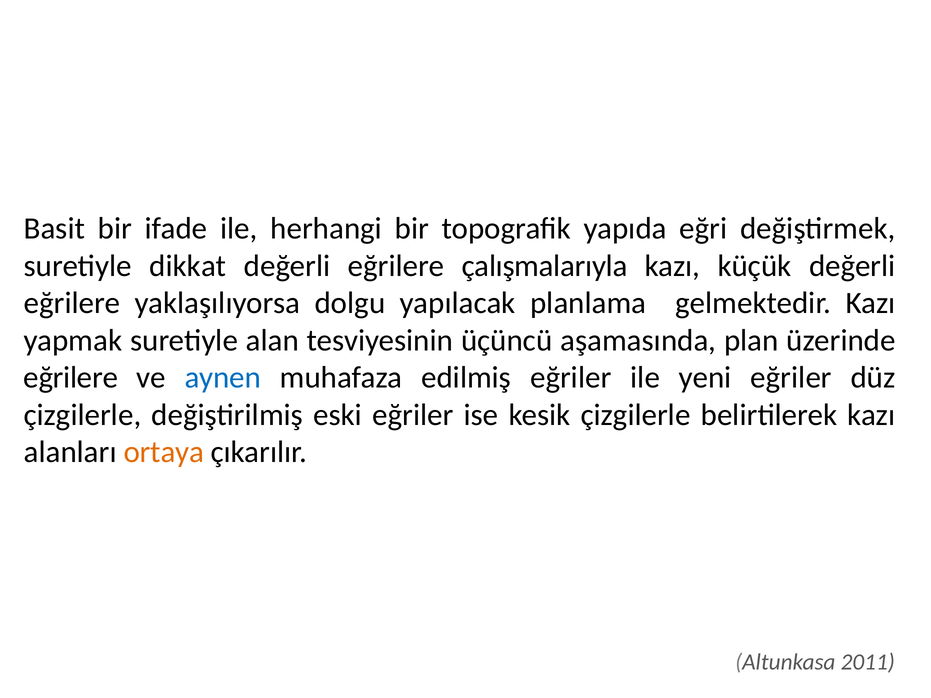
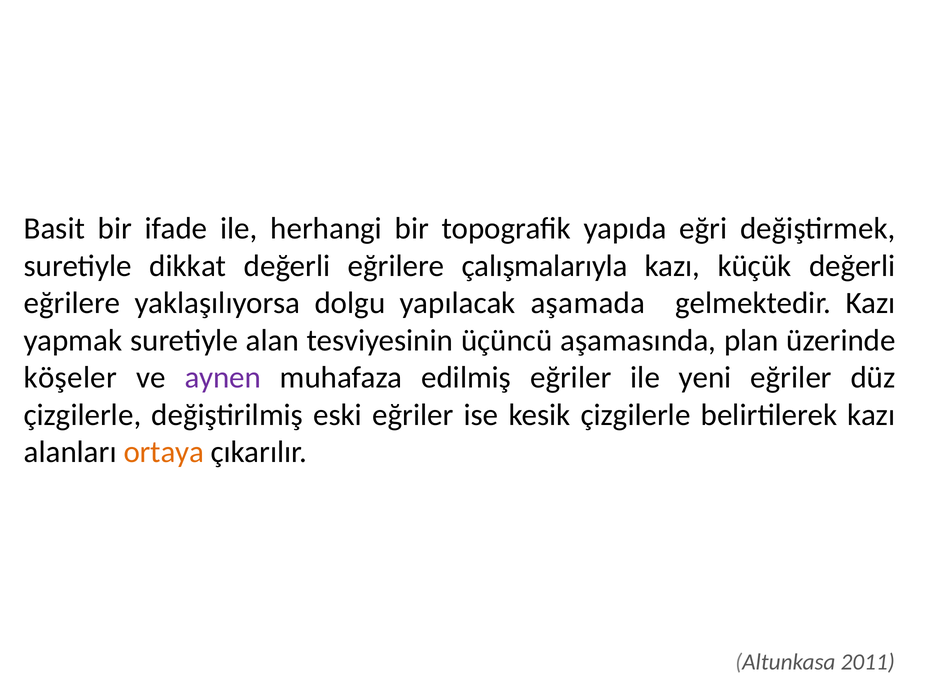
planlama: planlama -> aşamada (588, 303)
eğrilere: eğrilere -> köşeler (70, 378)
aynen colour: blue -> purple (223, 378)
